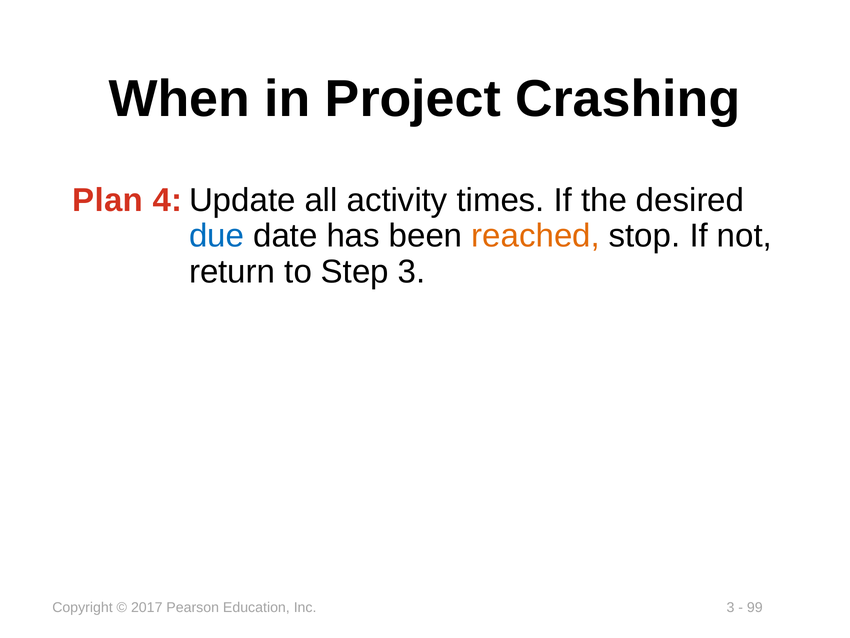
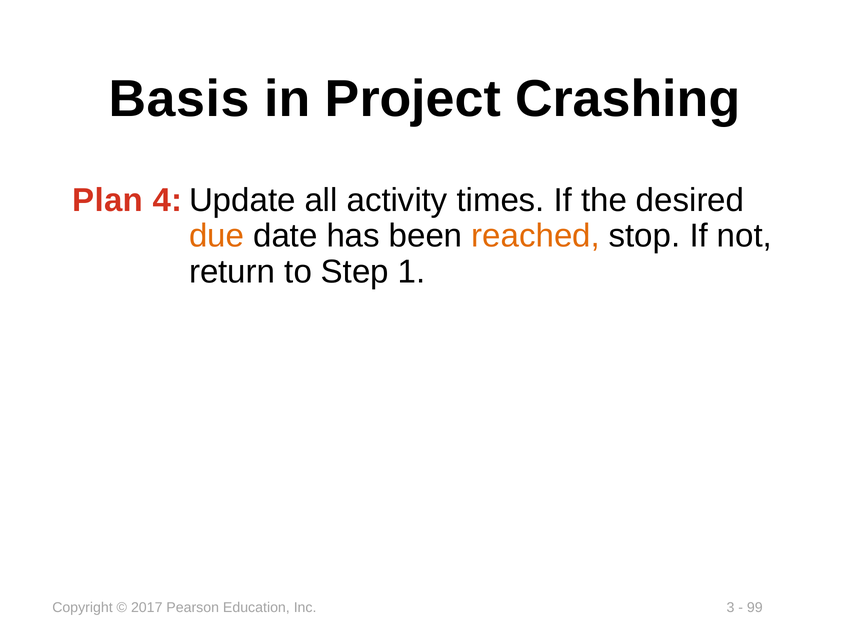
When: When -> Basis (179, 99)
due colour: blue -> orange (217, 236)
Step 3: 3 -> 1 (412, 272)
